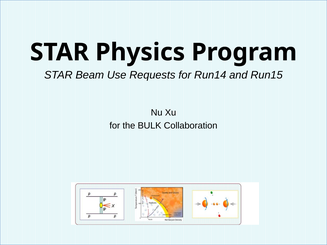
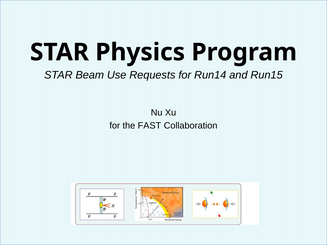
BULK: BULK -> FAST (149, 126)
